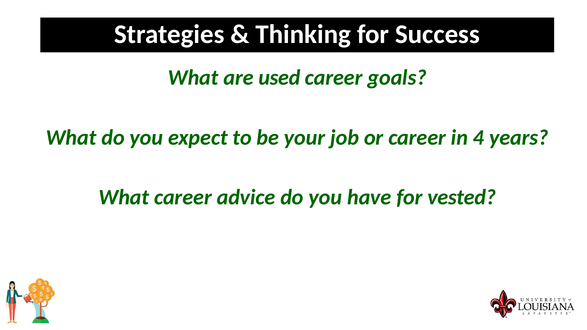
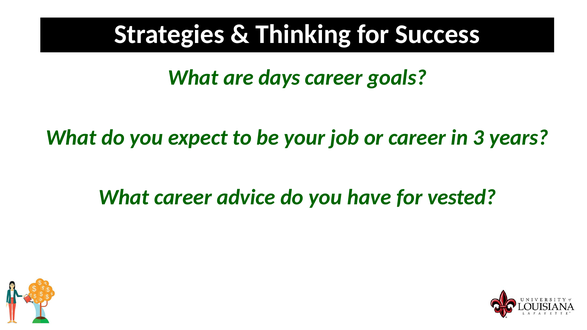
used: used -> days (279, 78)
4: 4 -> 3 (479, 138)
